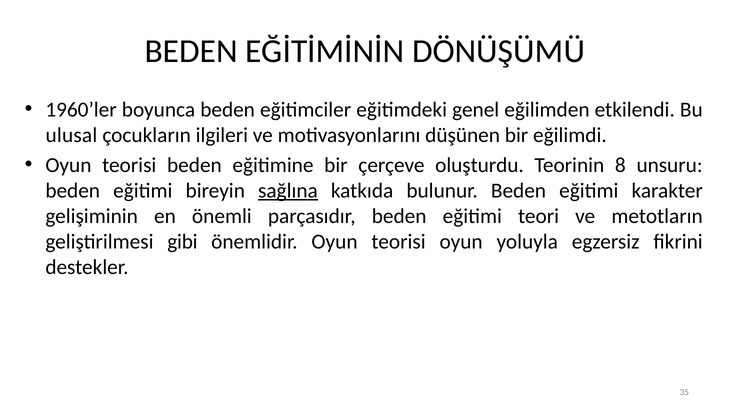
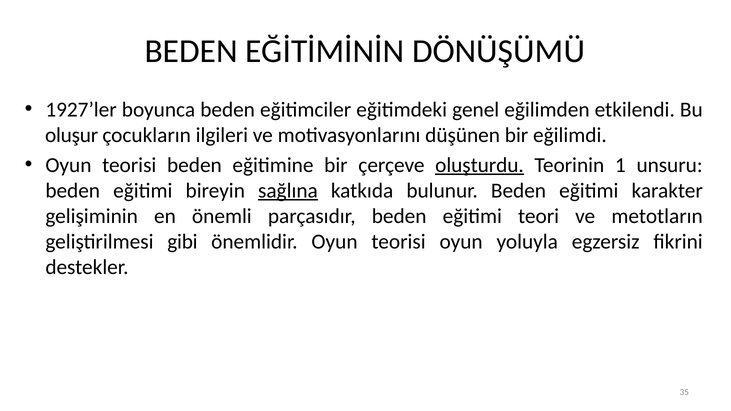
1960’ler: 1960’ler -> 1927’ler (81, 110)
ulusal: ulusal -> oluşur (72, 135)
oluşturdu underline: none -> present (480, 165)
8: 8 -> 1 (620, 165)
